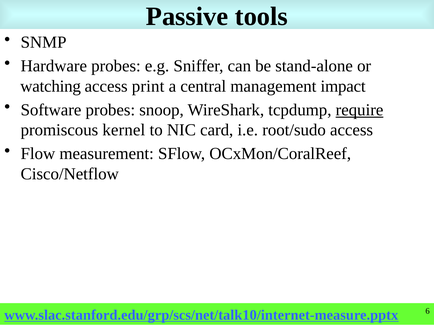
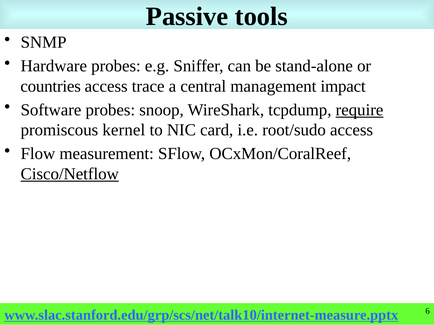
watching: watching -> countries (51, 86)
print: print -> trace (148, 86)
Cisco/Netflow underline: none -> present (70, 174)
